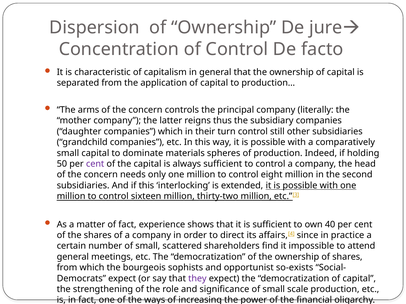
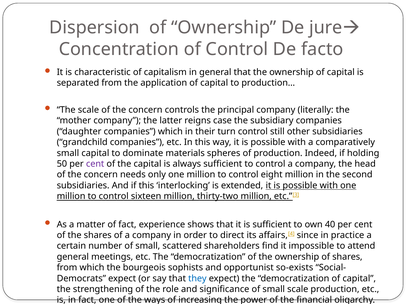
The arms: arms -> scale (88, 110)
thus: thus -> case (222, 121)
they colour: purple -> blue (197, 279)
